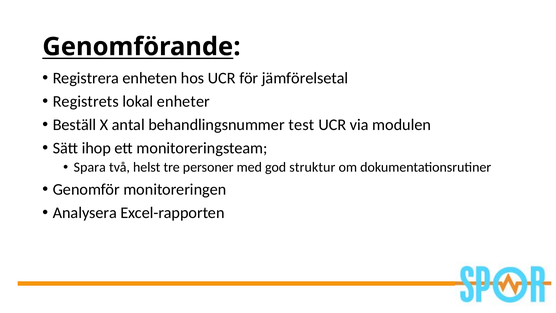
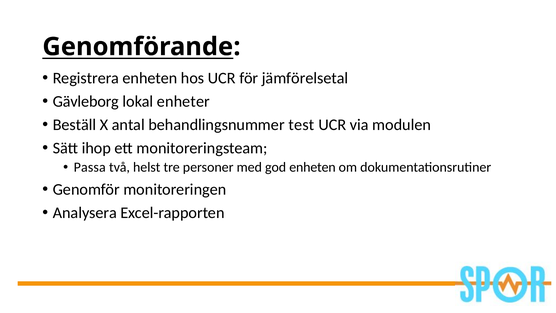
Registrets: Registrets -> Gävleborg (86, 101)
Spara: Spara -> Passa (90, 167)
god struktur: struktur -> enheten (312, 167)
